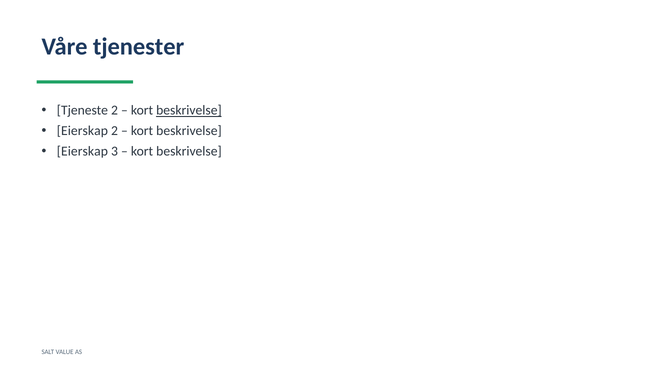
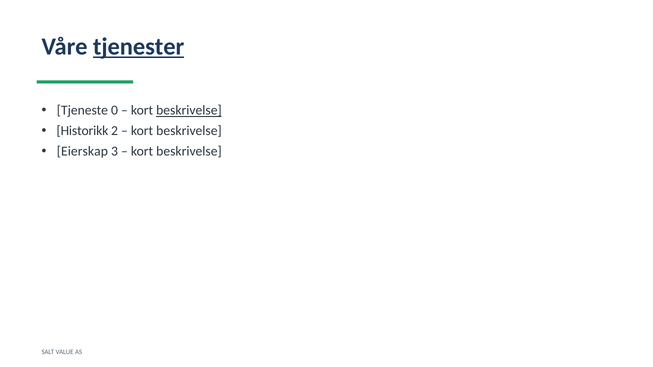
tjenester underline: none -> present (139, 47)
Tjeneste 2: 2 -> 0 (114, 111)
Eierskap: Eierskap -> Historikk (83, 131)
